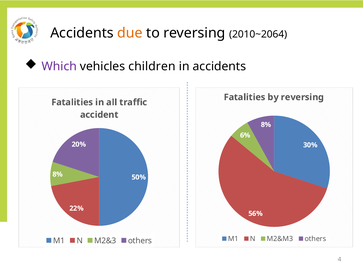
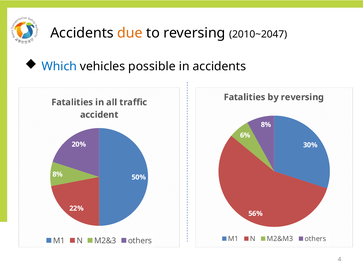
2010~2064: 2010~2064 -> 2010~2047 (258, 34)
Which colour: purple -> blue (59, 66)
children: children -> possible (152, 66)
